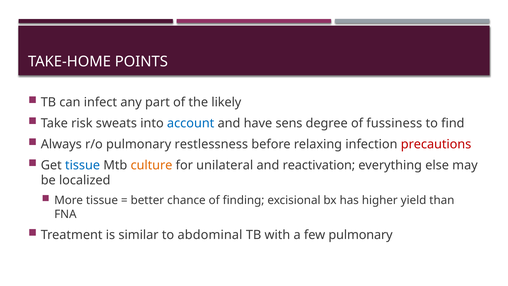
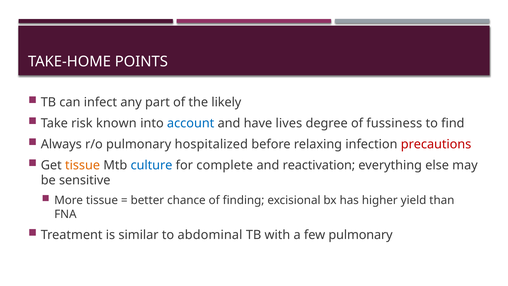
sweats: sweats -> known (116, 123)
sens: sens -> lives (289, 123)
restlessness: restlessness -> hospitalized (211, 144)
tissue colour: blue -> orange (83, 165)
culture colour: orange -> blue (151, 165)
unilateral: unilateral -> complete (225, 165)
localized: localized -> sensitive (85, 180)
